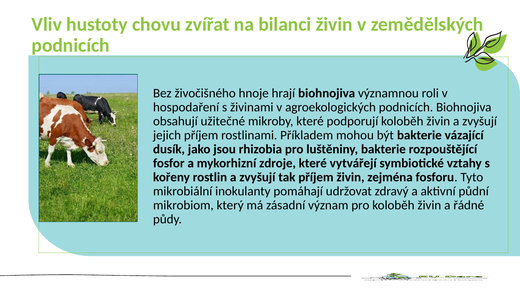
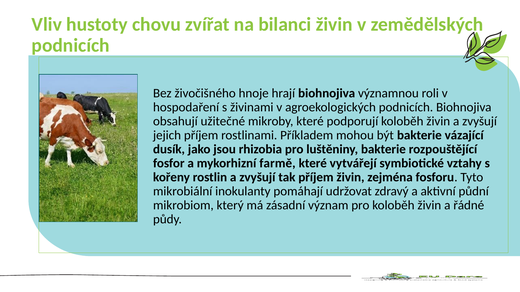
zdroje: zdroje -> farmě (277, 163)
